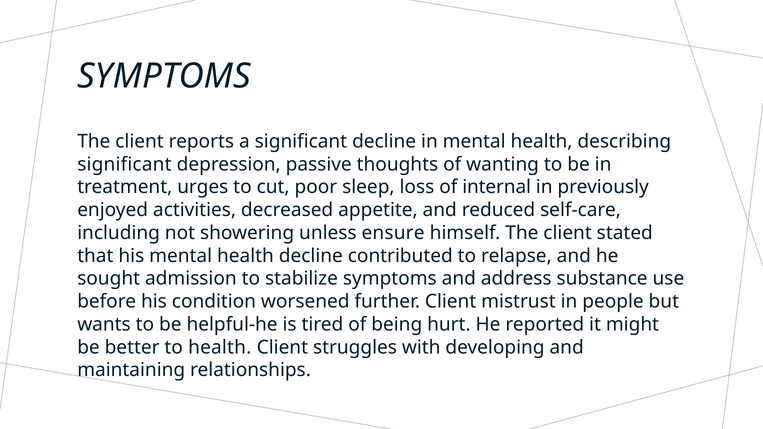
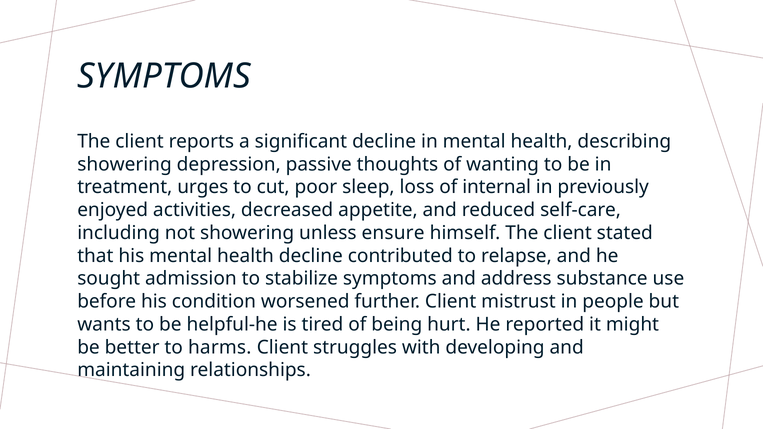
significant: significant -> showering (125, 164)
to health: health -> harms (220, 347)
